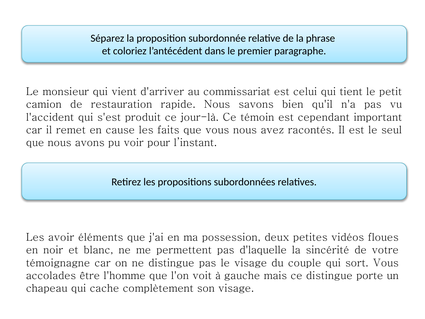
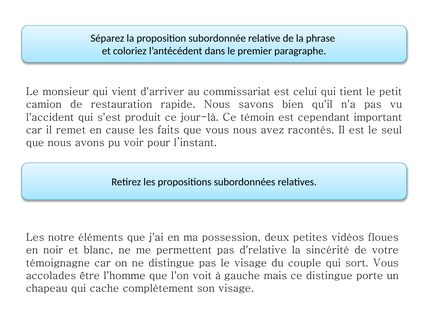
avoir: avoir -> notre (61, 237)
d'laquelle: d'laquelle -> d'relative (263, 250)
